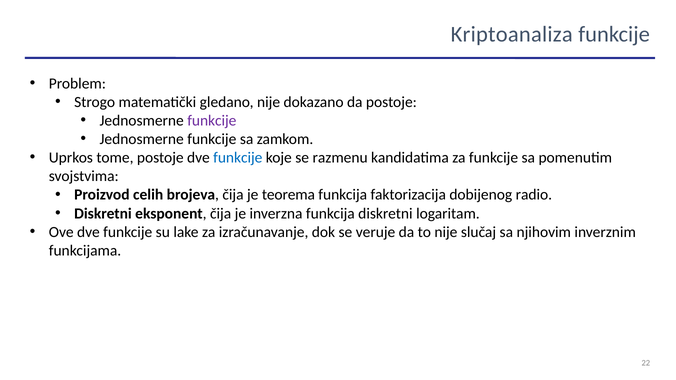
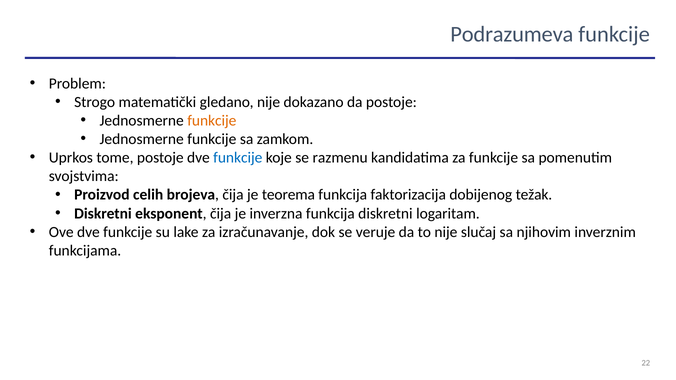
Kriptoanaliza: Kriptoanaliza -> Podrazumeva (512, 34)
funkcije colour: purple -> orange (212, 121)
radio: radio -> težak (534, 195)
